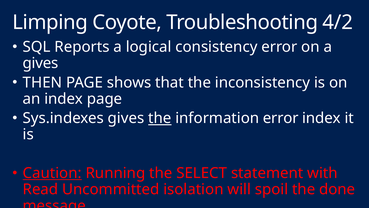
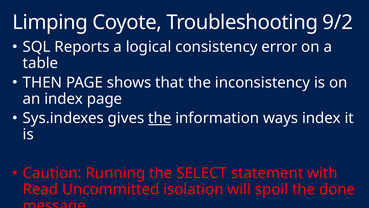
4/2: 4/2 -> 9/2 (338, 22)
gives: gives -> table (40, 63)
information error: error -> ways (281, 118)
Caution underline: present -> none (52, 173)
